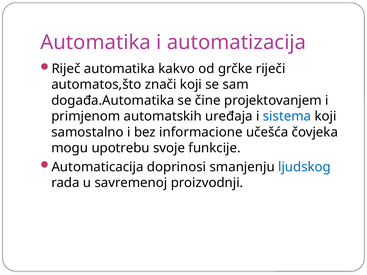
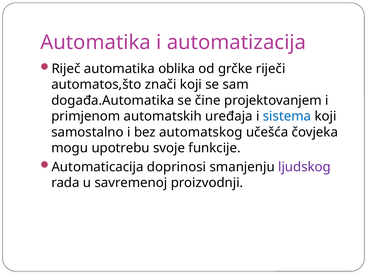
kakvo: kakvo -> oblika (177, 69)
informacione: informacione -> automatskog (201, 132)
ljudskog colour: blue -> purple (305, 167)
